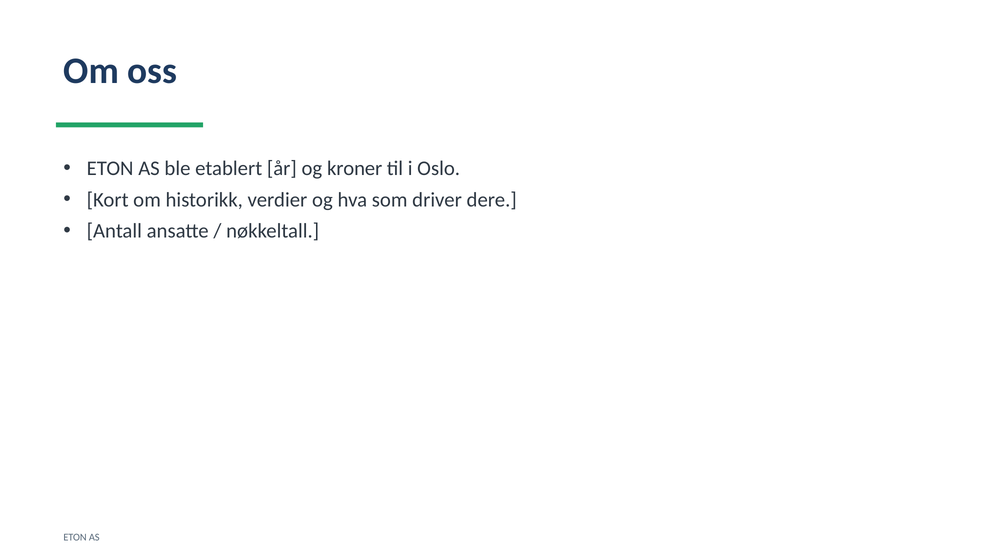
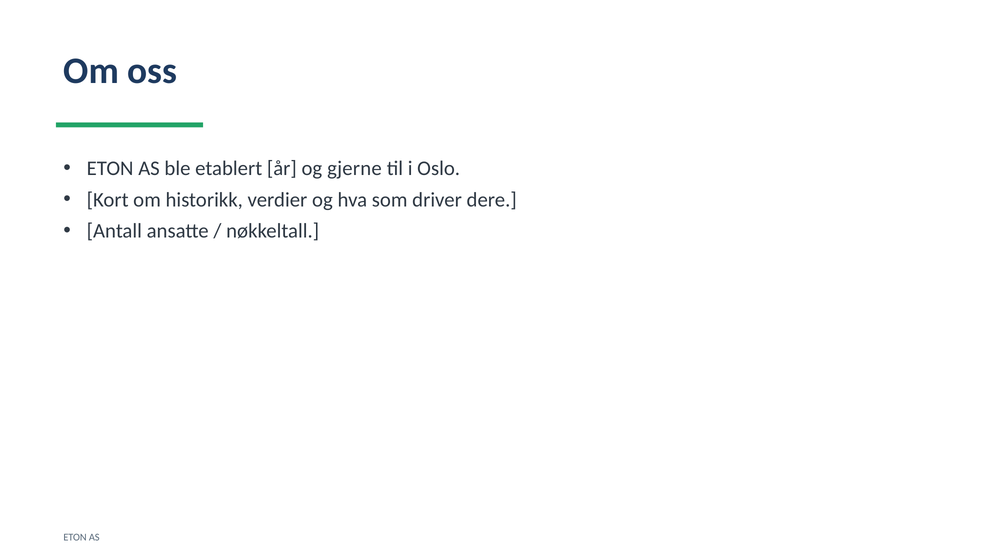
kroner: kroner -> gjerne (354, 169)
